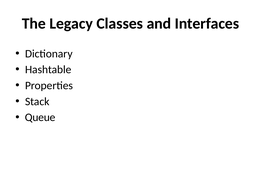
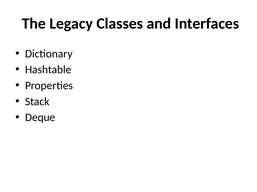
Queue: Queue -> Deque (40, 118)
